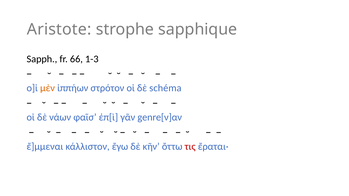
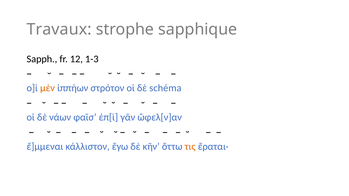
Aristote: Aristote -> Travaux (59, 29)
66: 66 -> 12 (76, 59)
genre[ν]αν: genre[ν]αν -> ὤφελ[ν]αν (160, 118)
τις colour: red -> orange (190, 147)
